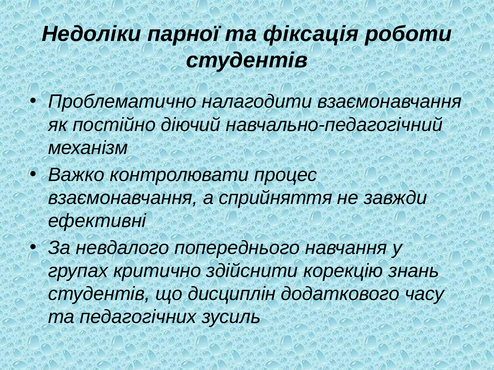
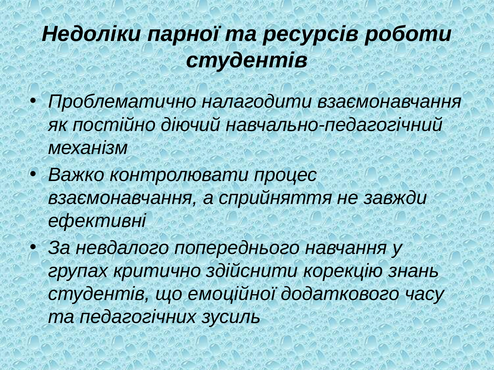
фіксація: фіксація -> ресурсів (311, 34)
дисциплін: дисциплін -> емоційної (232, 294)
